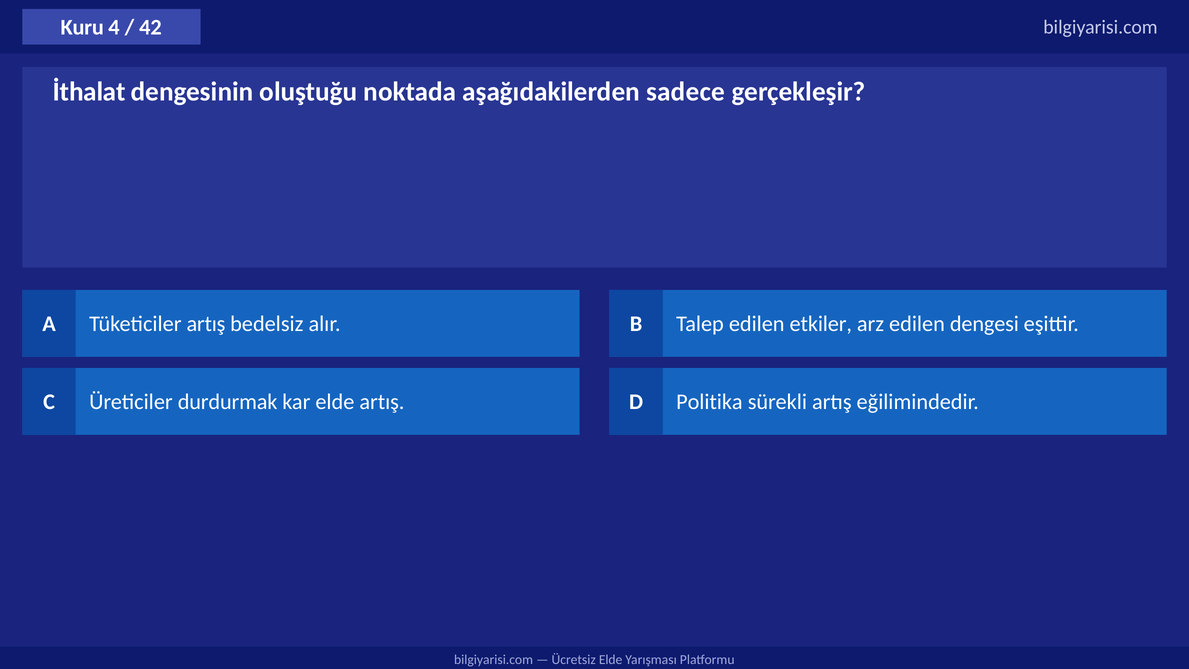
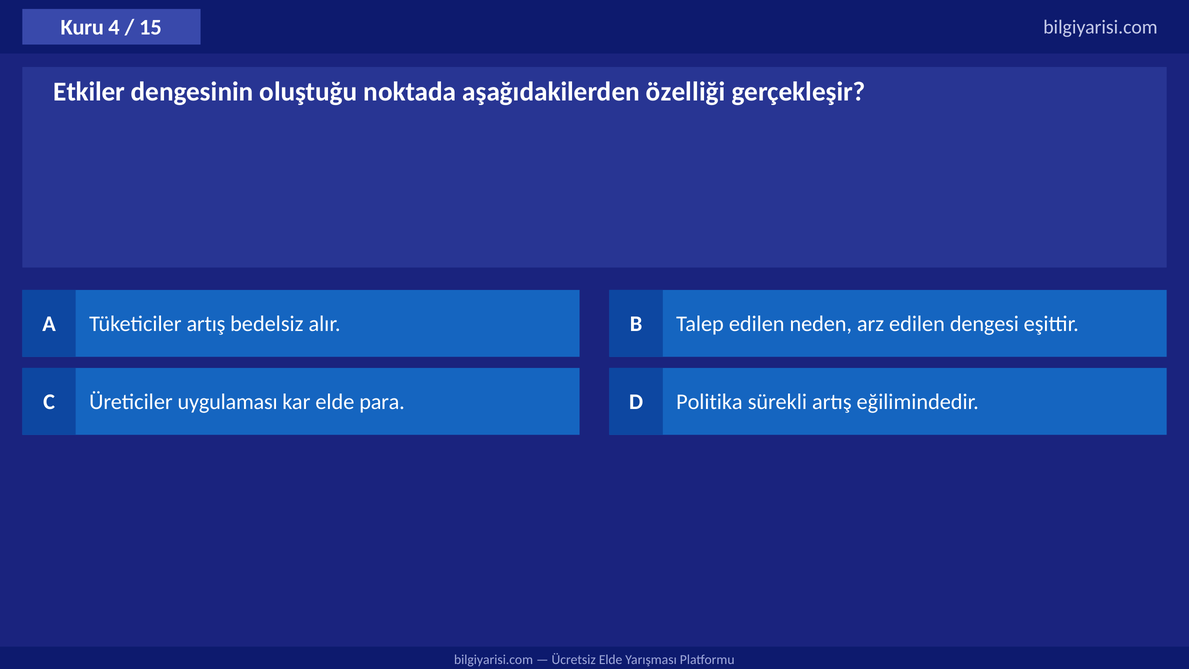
42: 42 -> 15 (150, 27)
İthalat: İthalat -> Etkiler (89, 92)
sadece: sadece -> özelliği (686, 92)
etkiler: etkiler -> neden (821, 324)
durdurmak: durdurmak -> uygulaması (228, 402)
elde artış: artış -> para (382, 402)
